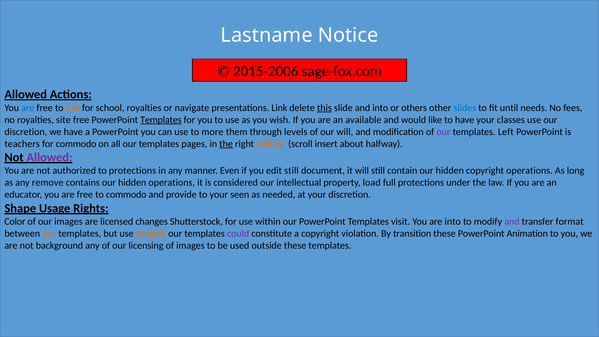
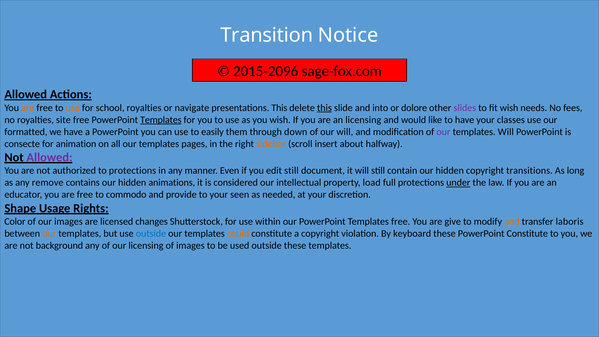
Lastname: Lastname -> Transition (267, 35)
2015-2006: 2015-2006 -> 2015-2096 (266, 71)
are colour: blue -> orange (28, 108)
presentations Link: Link -> This (279, 108)
others: others -> dolore (414, 108)
slides colour: blue -> purple (465, 108)
fit until: until -> wish (509, 108)
an available: available -> licensing (363, 120)
discretion: discretion -> formatted (26, 132)
more: more -> easily (213, 132)
levels: levels -> down (296, 132)
templates Left: Left -> Will (506, 132)
teachers: teachers -> consecte (22, 144)
for commodo: commodo -> animation (76, 144)
the underline: present -> none (226, 144)
copyright operations: operations -> transitions (529, 171)
hidden operations: operations -> animations (172, 183)
under underline: none -> present (458, 183)
Templates visit: visit -> free (401, 222)
are into: into -> give (453, 222)
and colour: purple -> orange (512, 222)
format: format -> laboris (570, 222)
outside colour: orange -> blue (151, 234)
could colour: purple -> orange (238, 234)
transition: transition -> keyboard (412, 234)
PowerPoint Animation: Animation -> Constitute (527, 234)
